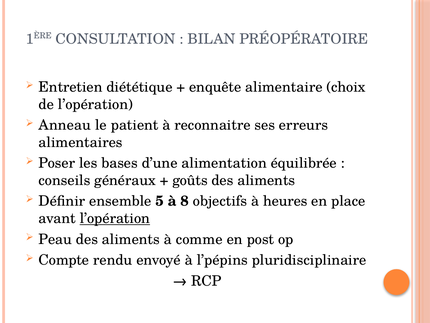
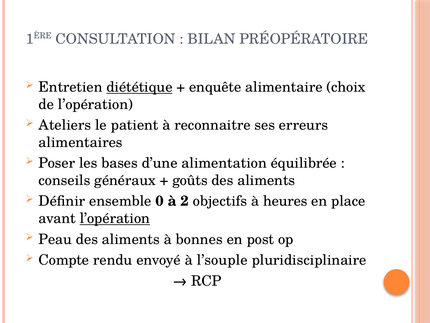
diététique underline: none -> present (139, 87)
Anneau: Anneau -> Ateliers (65, 125)
5: 5 -> 0 (159, 201)
8: 8 -> 2 (185, 201)
comme: comme -> bonnes (199, 239)
l’pépins: l’pépins -> l’souple (222, 260)
